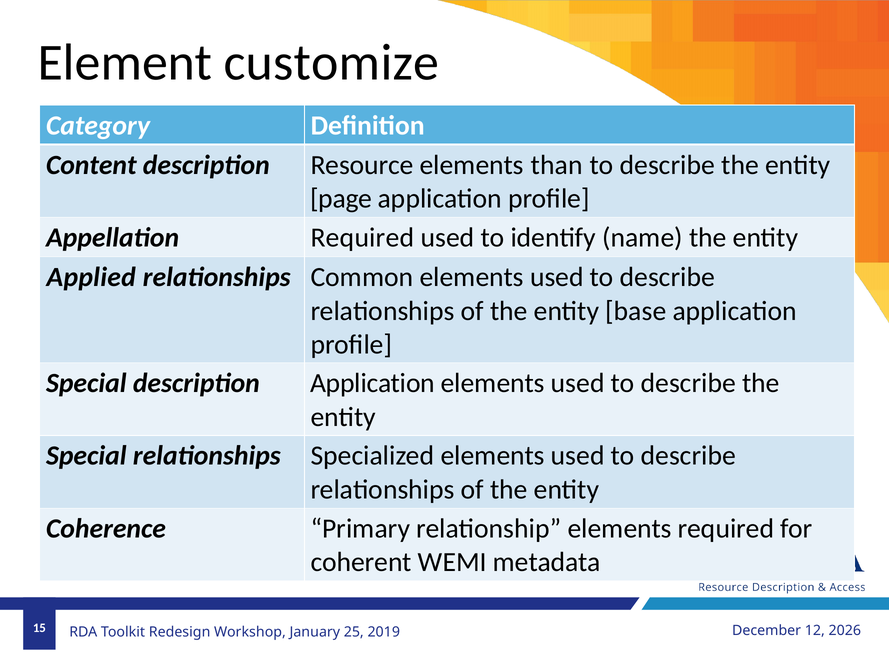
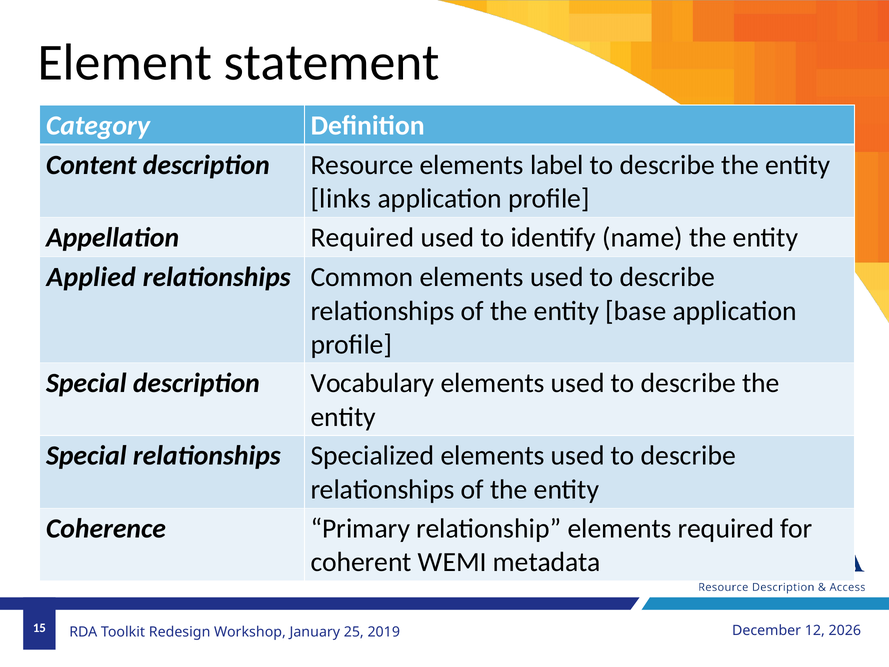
customize: customize -> statement (332, 63)
than: than -> label (557, 165)
page: page -> links (341, 199)
description Application: Application -> Vocabulary (373, 383)
